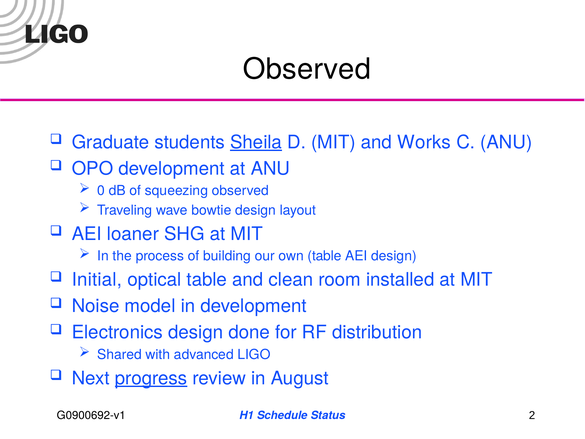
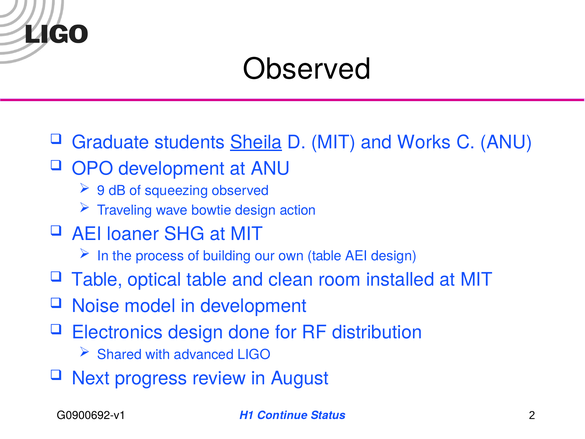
0: 0 -> 9 (101, 191)
layout: layout -> action (298, 210)
Initial: Initial -> Table (97, 280)
progress underline: present -> none (151, 378)
Schedule: Schedule -> Continue (282, 415)
